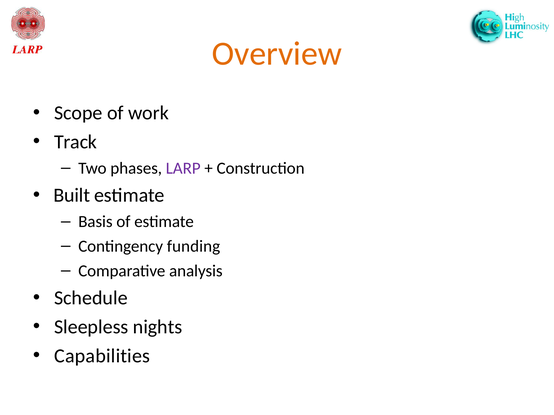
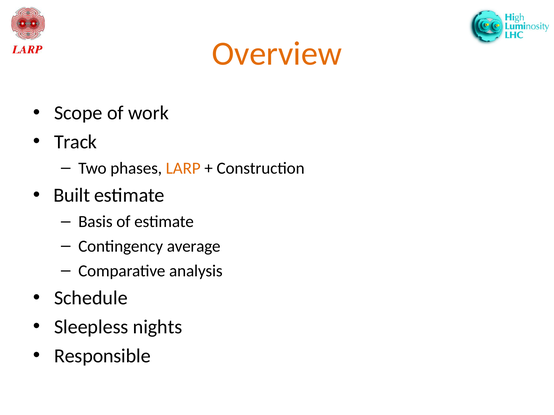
LARP colour: purple -> orange (183, 168)
funding: funding -> average (194, 246)
Capabilities: Capabilities -> Responsible (102, 356)
